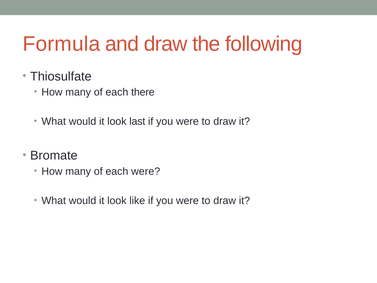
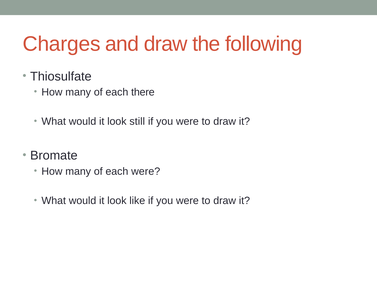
Formula: Formula -> Charges (62, 44)
last: last -> still (137, 121)
